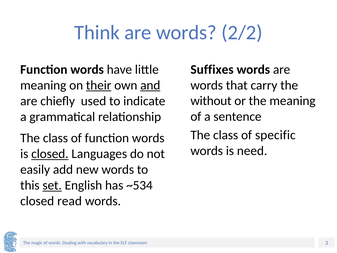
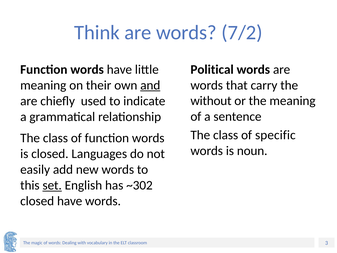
2/2: 2/2 -> 7/2 (242, 33)
Suffixes: Suffixes -> Political (212, 69)
their underline: present -> none (99, 85)
need: need -> noun (252, 151)
closed underline: present -> none (50, 154)
~534: ~534 -> ~302 (139, 185)
closed read: read -> have (70, 201)
